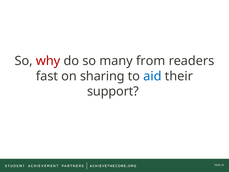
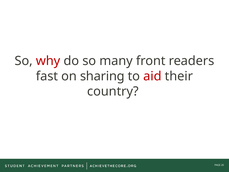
from: from -> front (151, 61)
aid colour: blue -> red (152, 76)
support: support -> country (113, 91)
